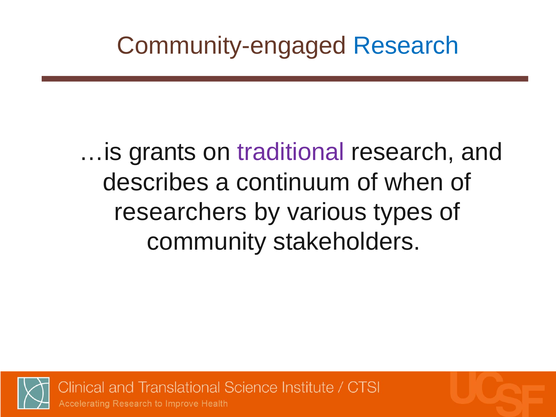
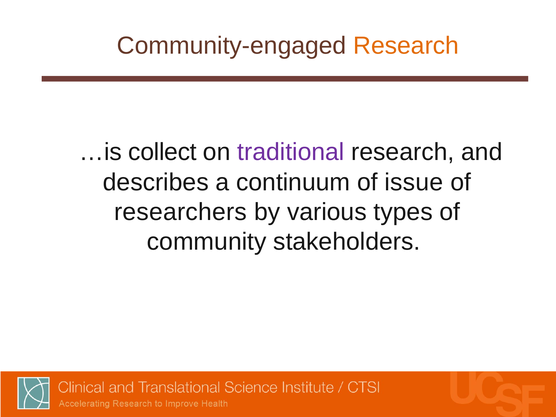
Research colour: blue -> orange (406, 46)
grants: grants -> collect (163, 152)
when: when -> issue (414, 182)
